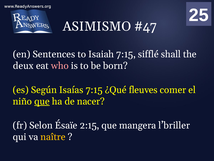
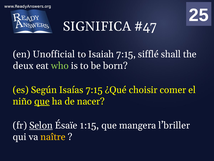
ASIMISMO: ASIMISMO -> SIGNIFICA (97, 26)
Sentences: Sentences -> Unofficial (54, 54)
who colour: pink -> light green (60, 66)
fleuves: fleuves -> choisir (143, 90)
Selon underline: none -> present (41, 125)
2:15: 2:15 -> 1:15 (89, 125)
